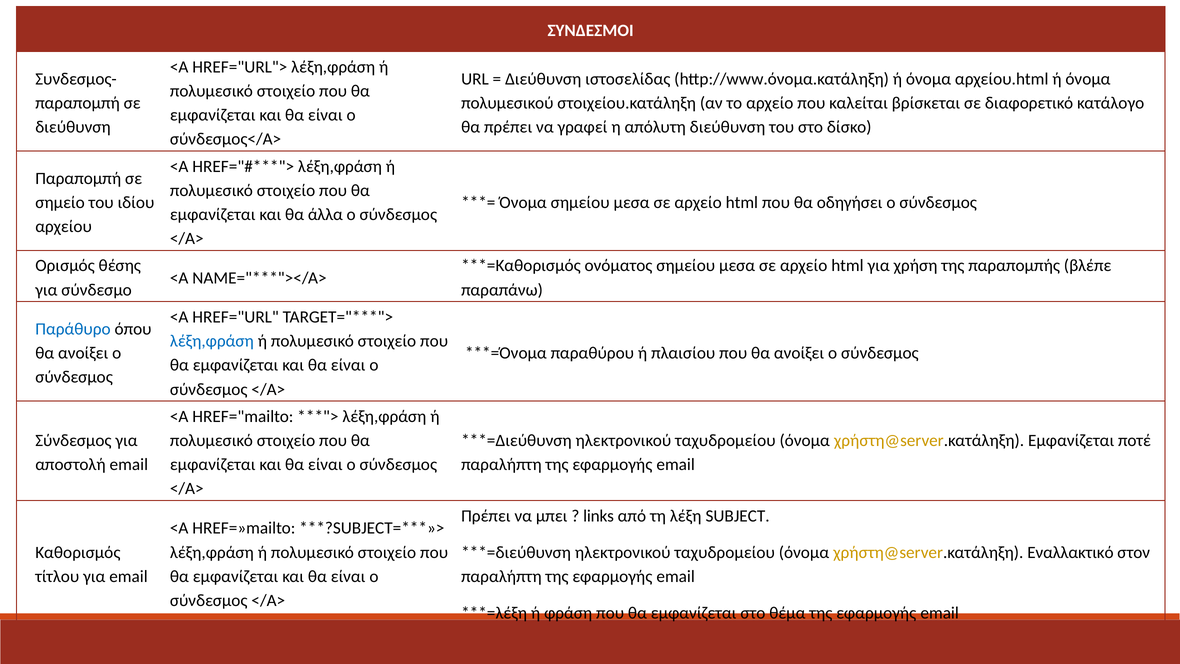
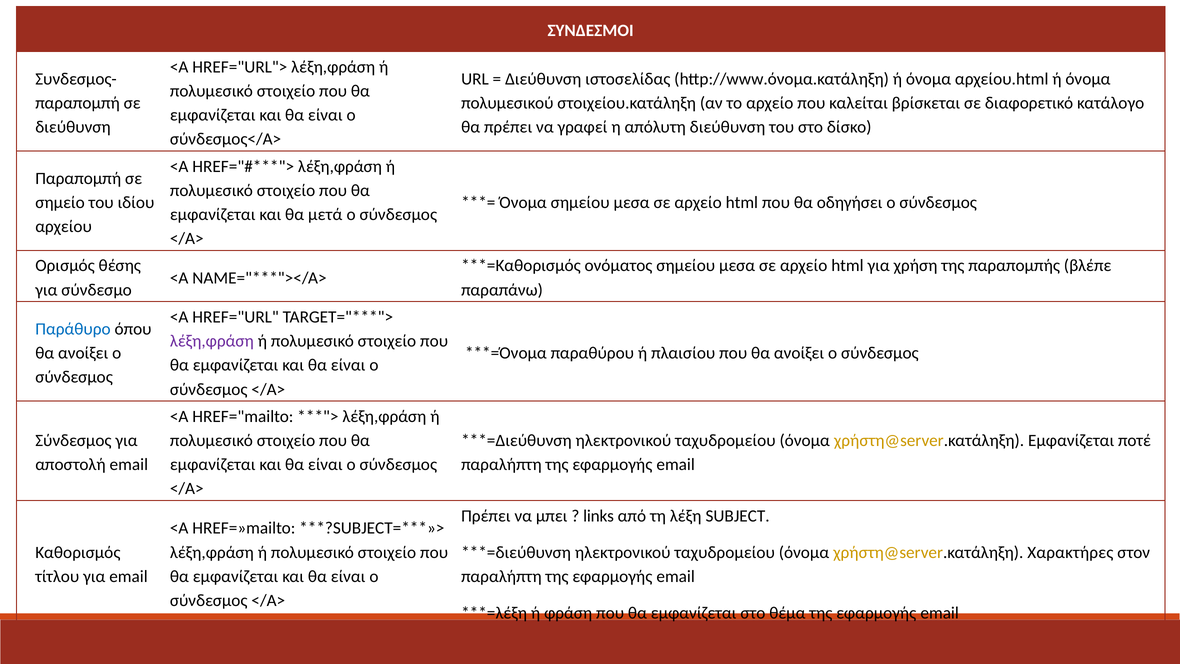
άλλα: άλλα -> μετά (325, 214)
λέξη,φράση colour: blue -> purple (212, 341)
Εναλλακτικό: Εναλλακτικό -> Χαρακτήρες (1070, 552)
